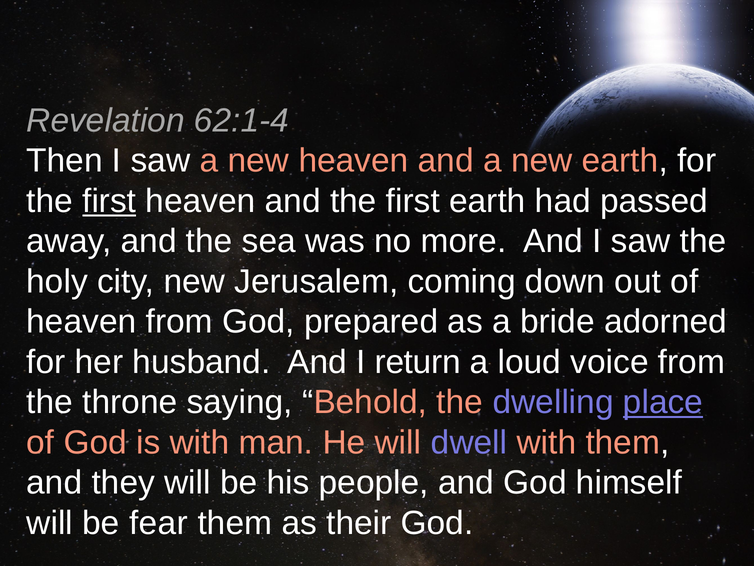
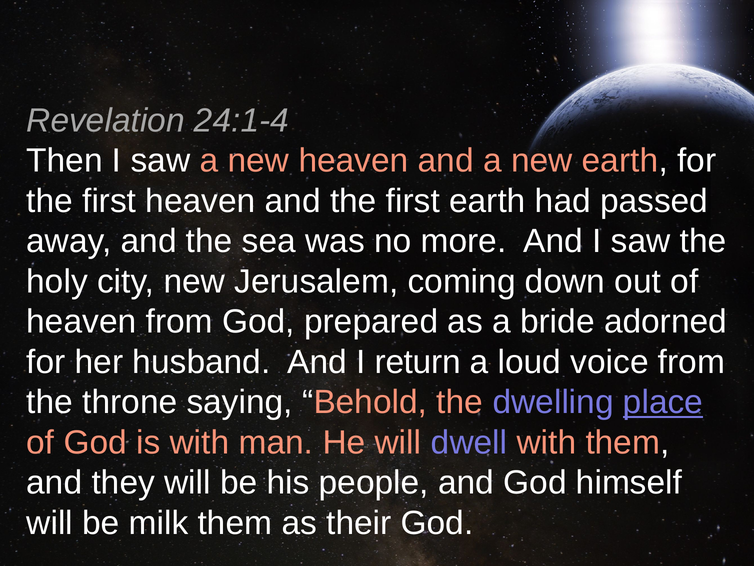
62:1-4: 62:1-4 -> 24:1-4 (242, 120)
first underline: present -> none (109, 201)
fear: fear -> milk (159, 523)
